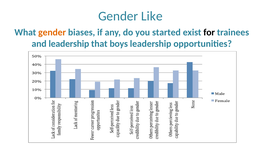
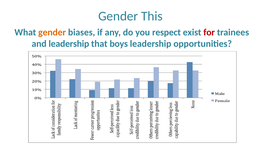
Like: Like -> This (152, 16)
started: started -> respect (166, 32)
for colour: black -> red (209, 32)
